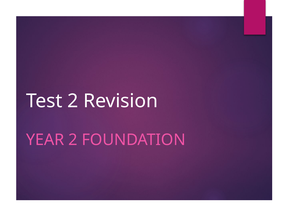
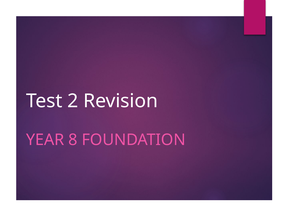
YEAR 2: 2 -> 8 (73, 140)
